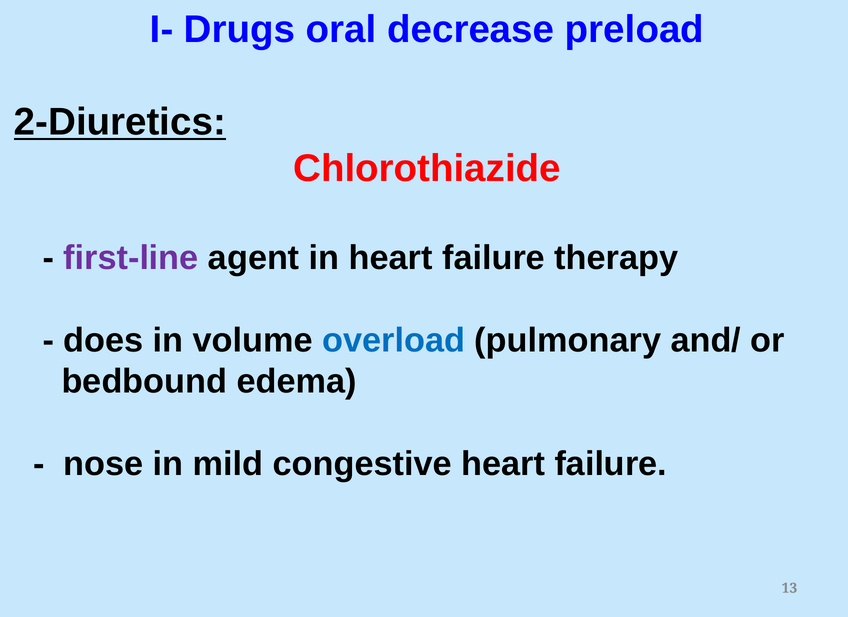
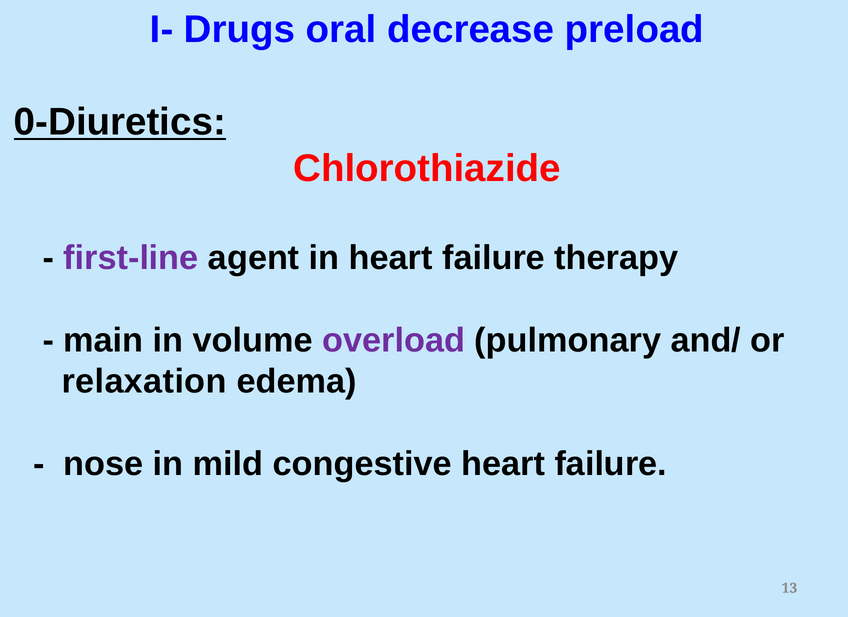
2-Diuretics: 2-Diuretics -> 0-Diuretics (120, 122)
does: does -> main (103, 340)
overload colour: blue -> purple (394, 340)
bedbound: bedbound -> relaxation (144, 381)
